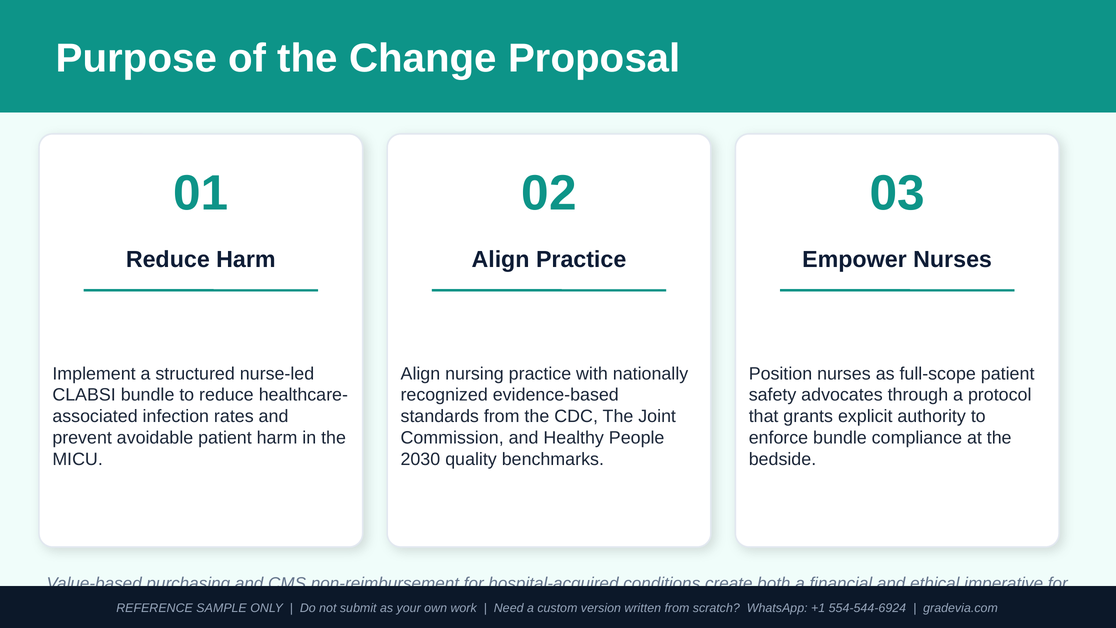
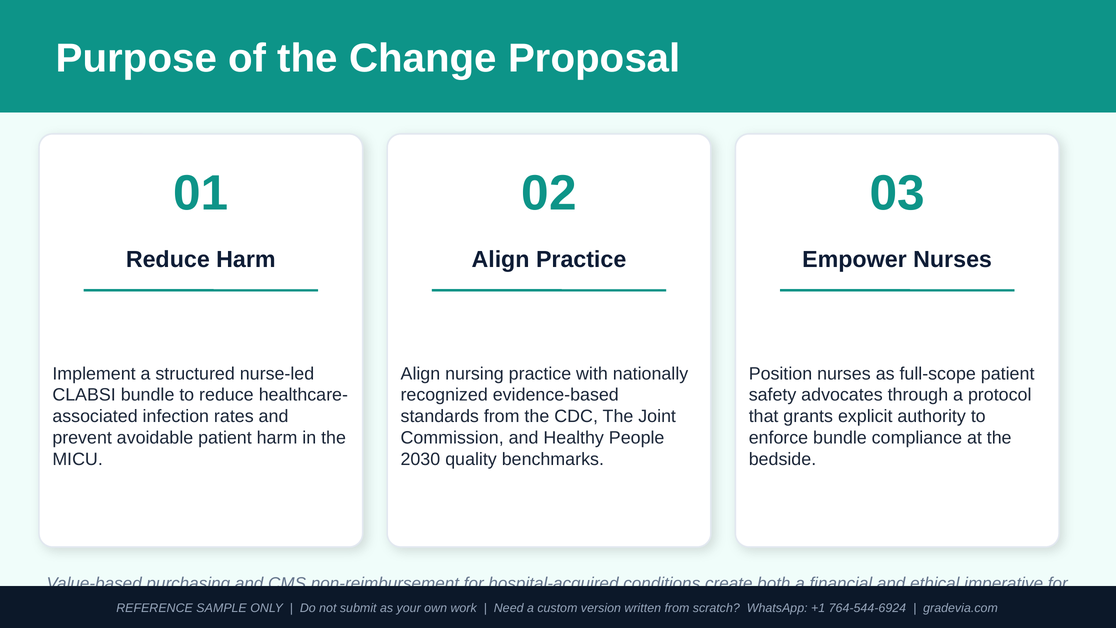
554-544-6924: 554-544-6924 -> 764-544-6924 (867, 608)
